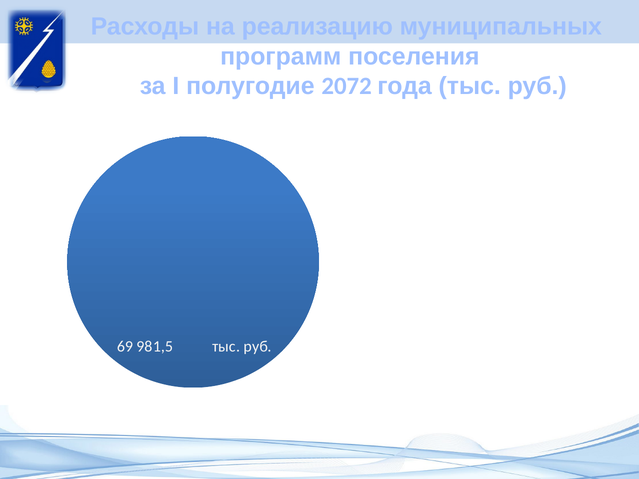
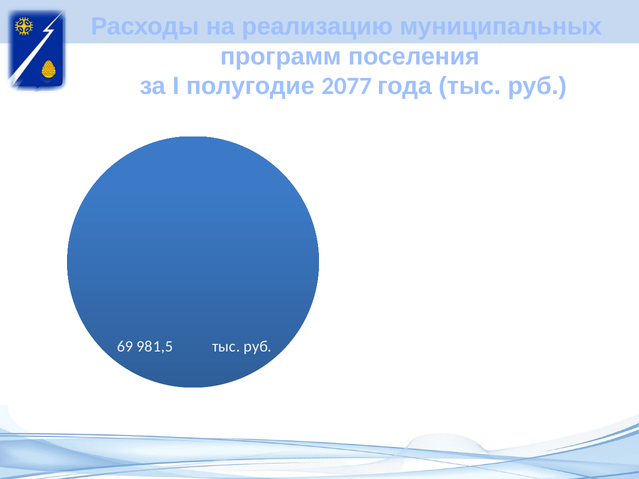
2072: 2072 -> 2077 (347, 86)
